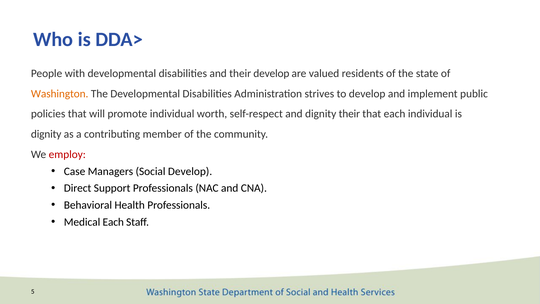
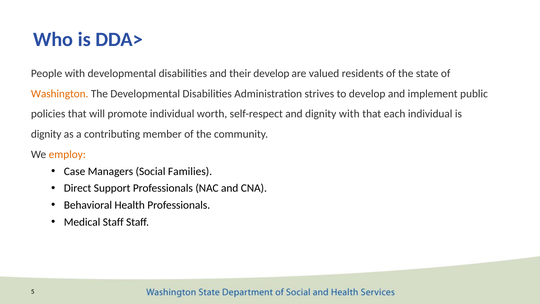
dignity their: their -> with (349, 114)
employ colour: red -> orange (67, 154)
Social Develop: Develop -> Families (190, 171)
Medical Each: Each -> Staff (113, 222)
